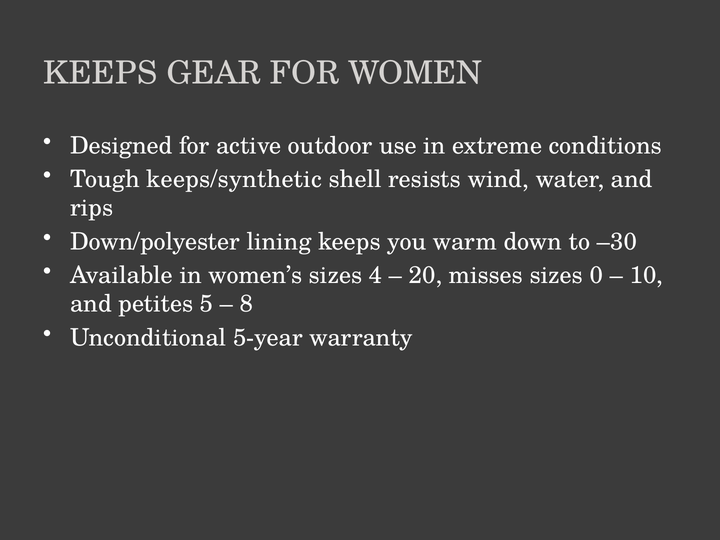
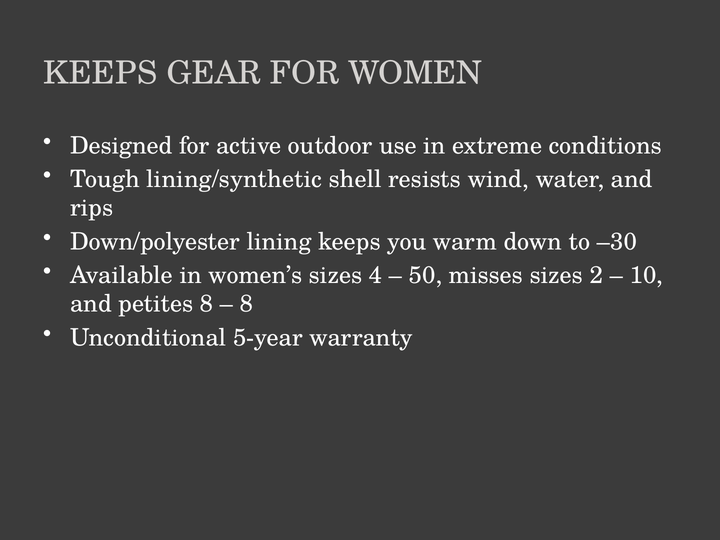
keeps/synthetic: keeps/synthetic -> lining/synthetic (234, 179)
20: 20 -> 50 (426, 275)
0: 0 -> 2 (596, 275)
petites 5: 5 -> 8 (207, 304)
